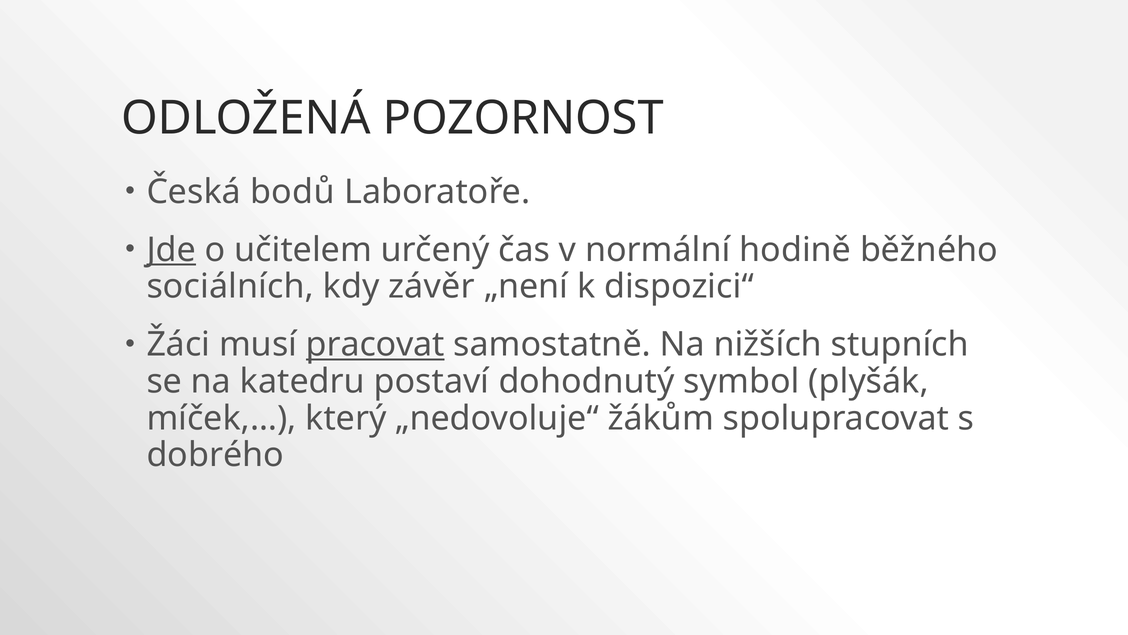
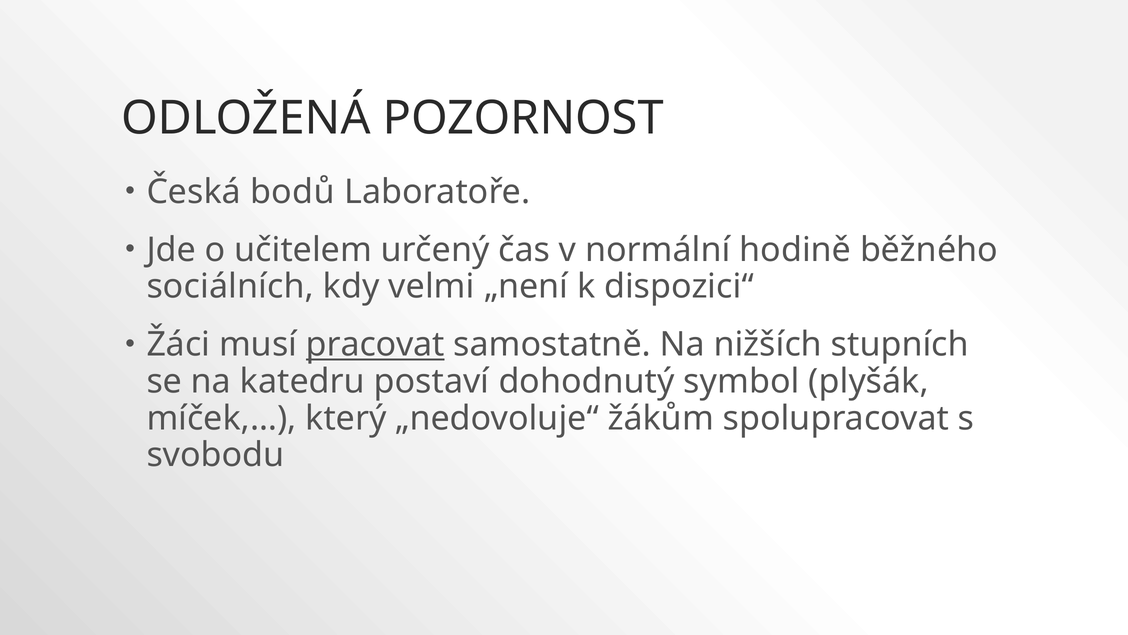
Jde underline: present -> none (171, 250)
závěr: závěr -> velmi (432, 286)
dobrého: dobrého -> svobodu (215, 455)
